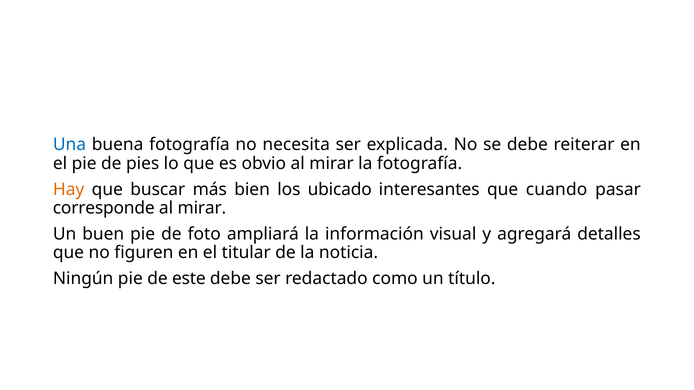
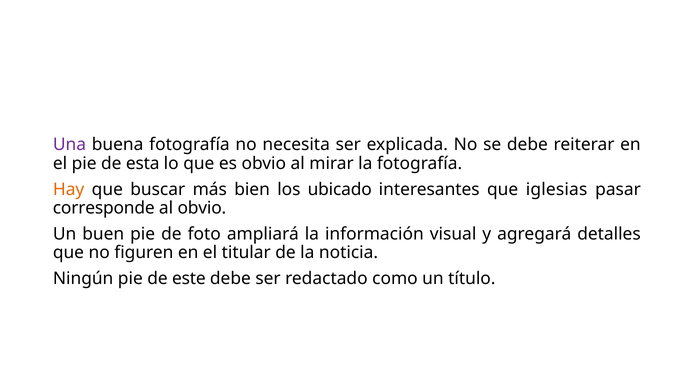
Una colour: blue -> purple (69, 145)
pies: pies -> esta (143, 164)
cuando: cuando -> iglesias (557, 190)
mirar: mirar -> obvio (202, 208)
